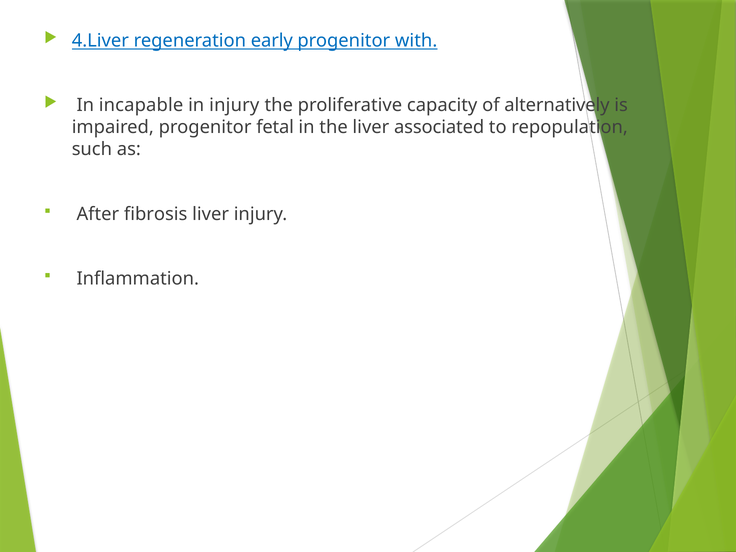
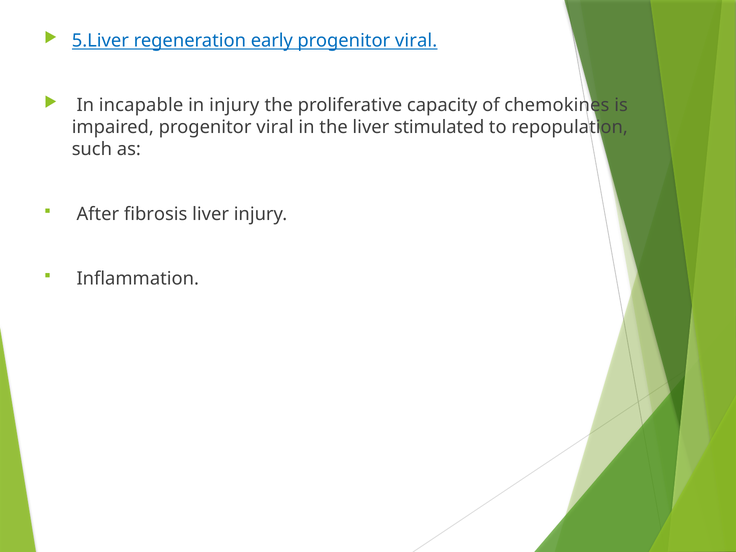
4.Liver: 4.Liver -> 5.Liver (100, 41)
with: with -> viral (416, 41)
alternatively: alternatively -> chemokines (557, 105)
impaired progenitor fetal: fetal -> viral (275, 127)
associated: associated -> stimulated (439, 127)
